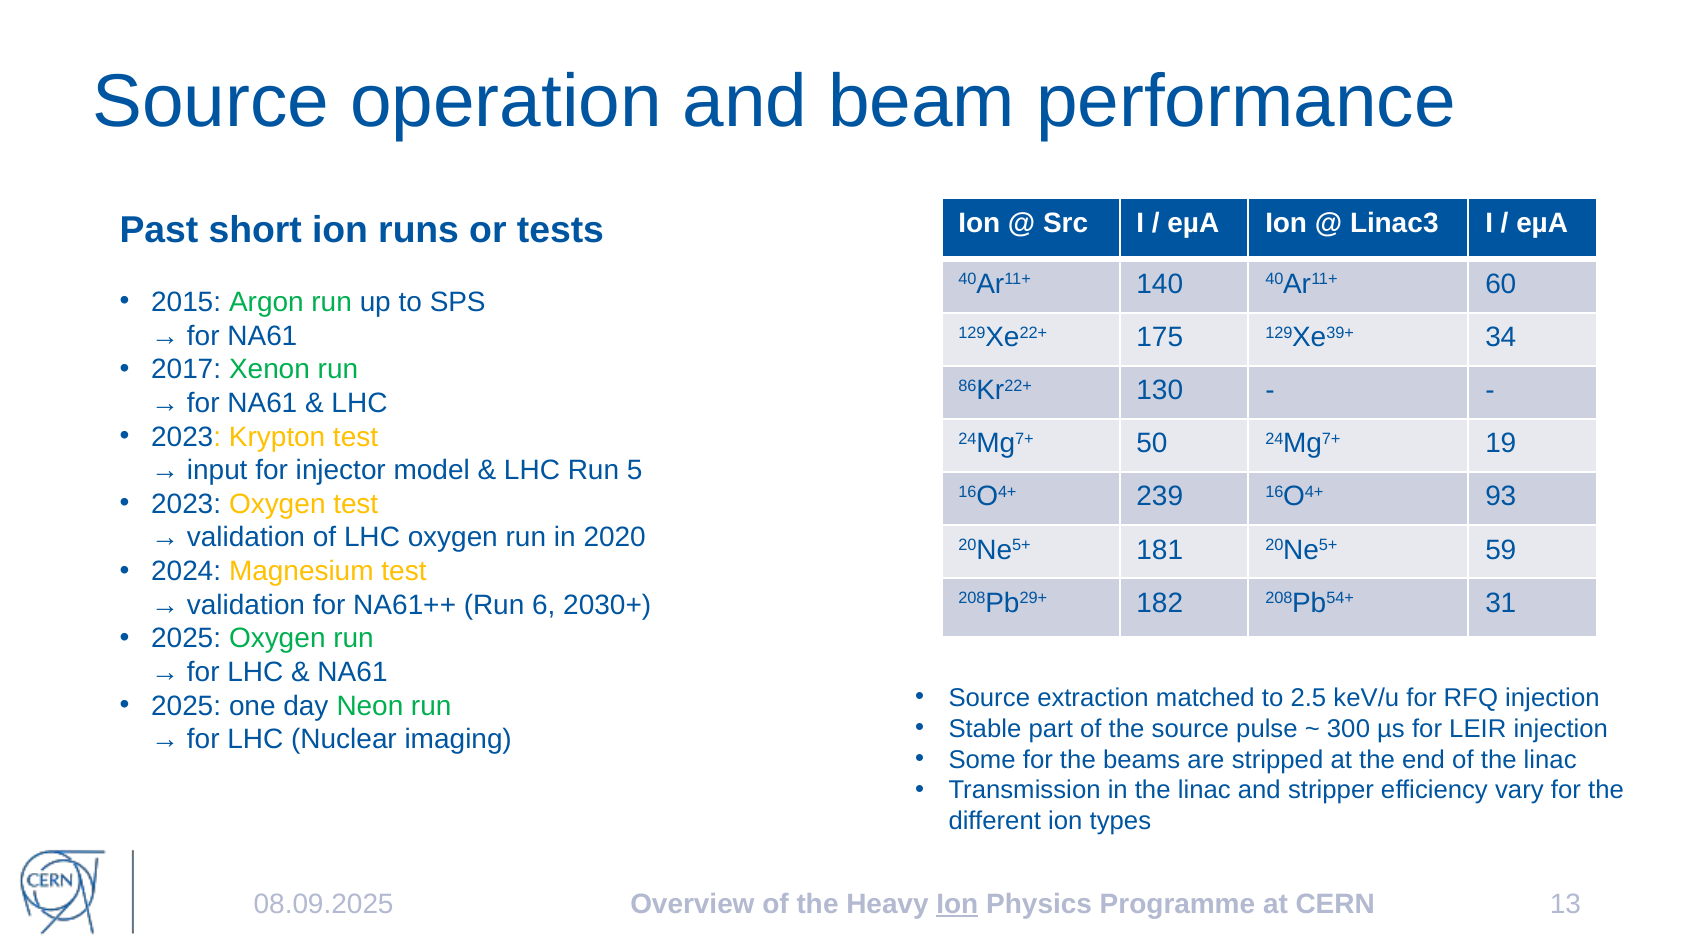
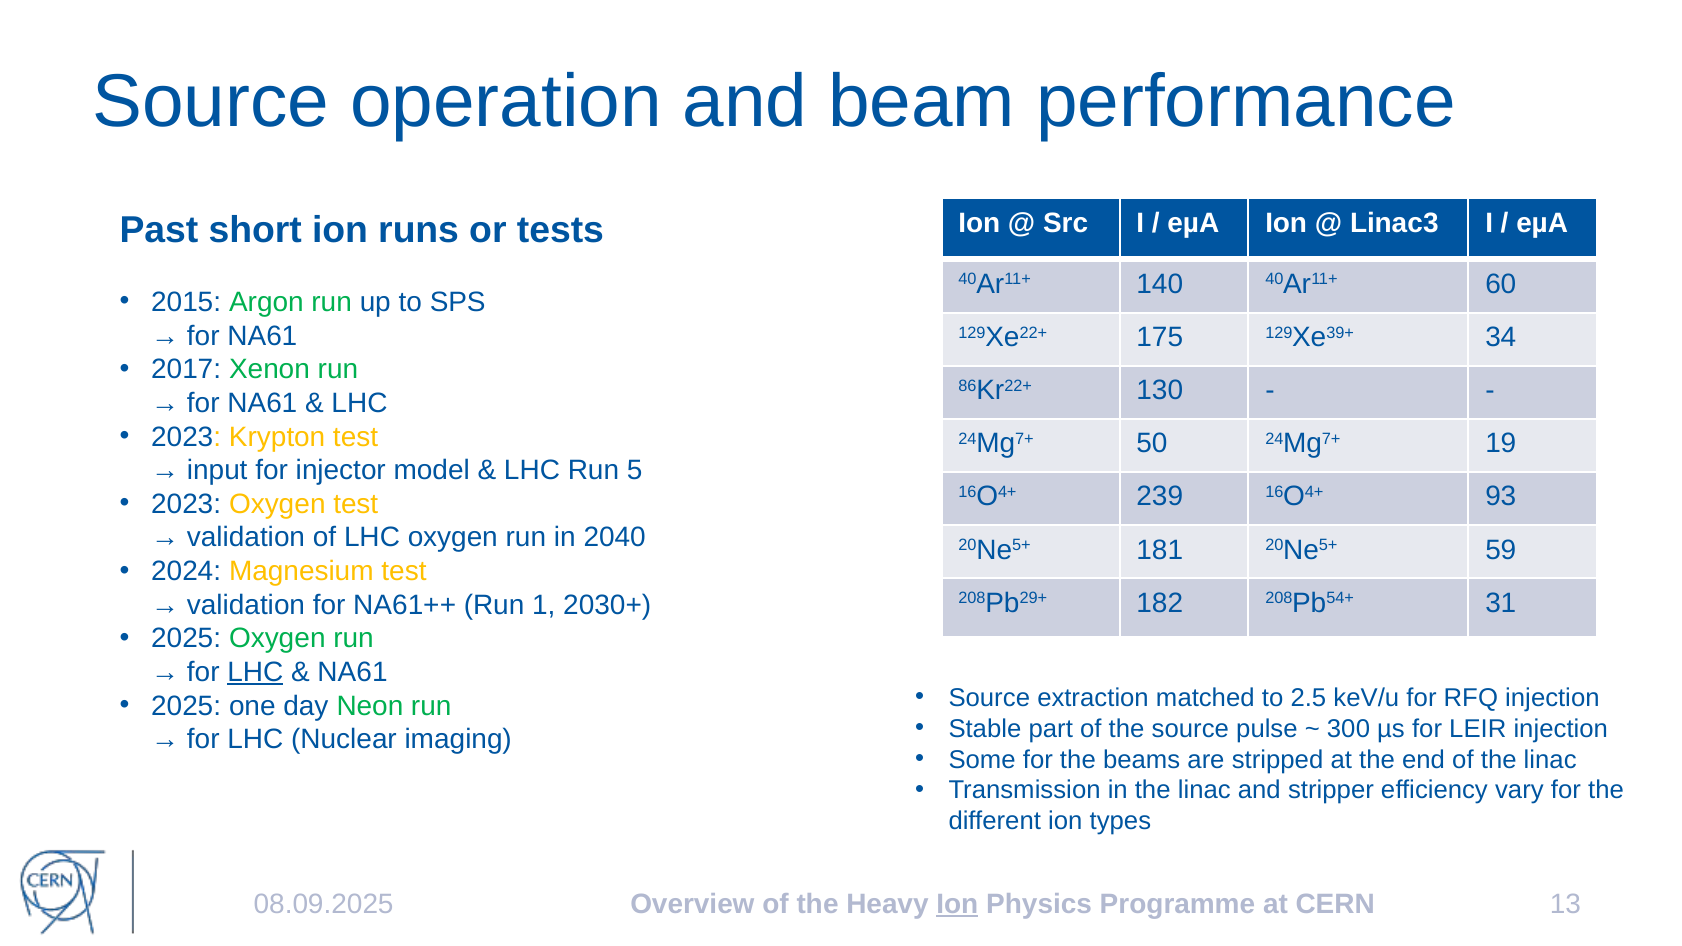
2020: 2020 -> 2040 (615, 538)
6: 6 -> 1 (544, 605)
LHC underline: none -> present (255, 672)
